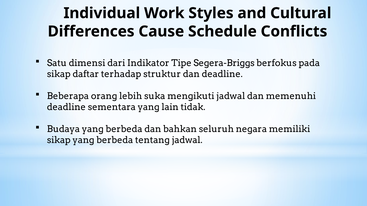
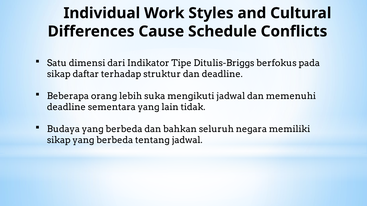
Segera-Briggs: Segera-Briggs -> Ditulis-Briggs (224, 63)
